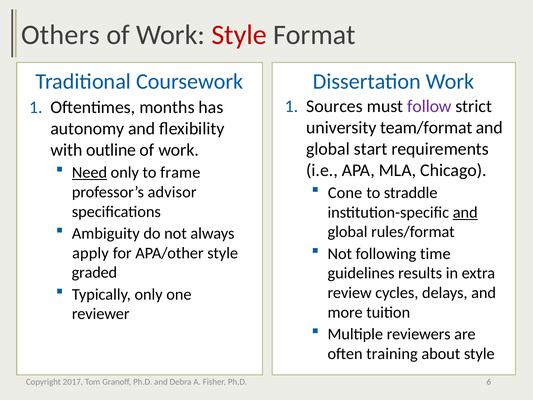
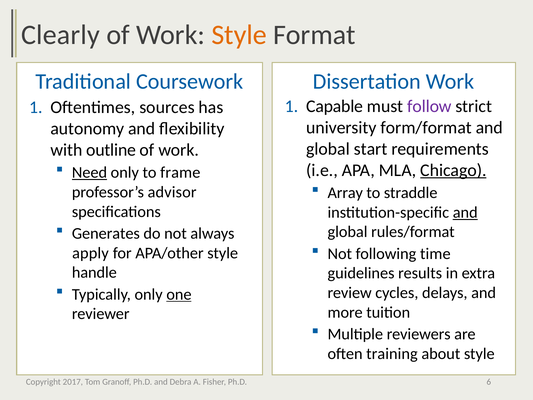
Others: Others -> Clearly (60, 35)
Style colour: red -> orange (239, 35)
Sources: Sources -> Capable (335, 106)
months: months -> sources (167, 107)
team/format: team/format -> form/format (426, 128)
Chicago underline: none -> present (453, 170)
Cone: Cone -> Array (345, 193)
Ambiguity: Ambiguity -> Generates (106, 233)
graded: graded -> handle (94, 272)
one underline: none -> present (179, 294)
